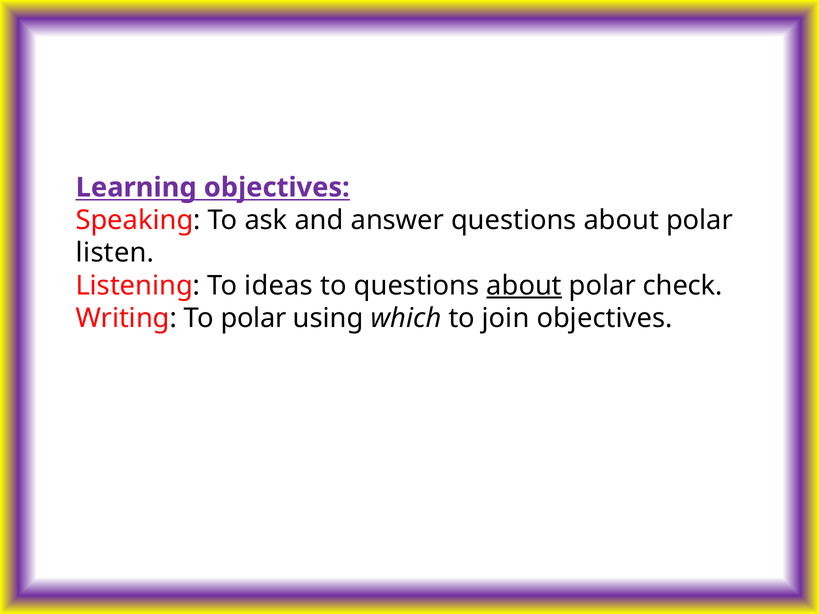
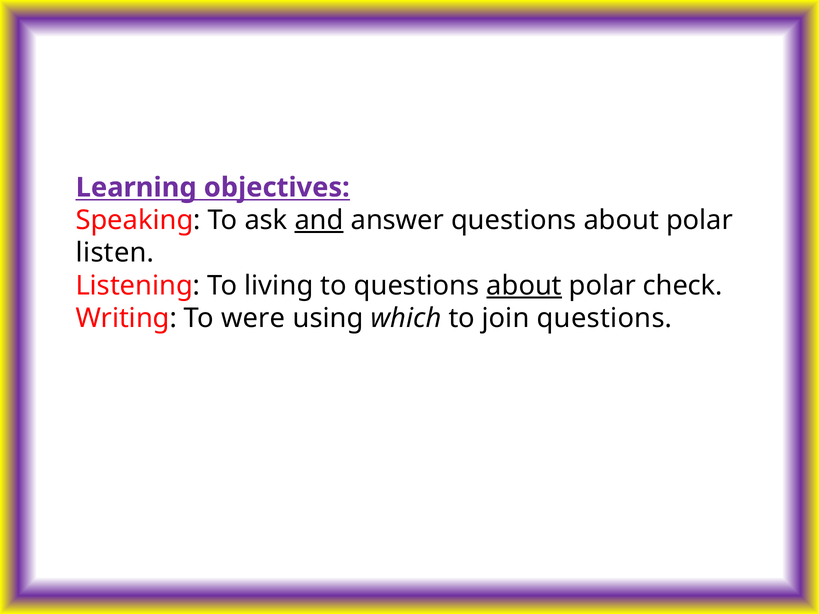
and underline: none -> present (319, 220)
ideas: ideas -> living (279, 286)
To polar: polar -> were (253, 319)
join objectives: objectives -> questions (605, 319)
